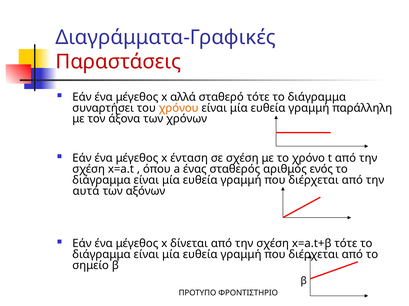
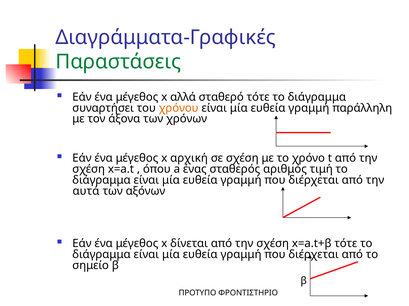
Παραστάσεις colour: red -> green (118, 62)
ένταση: ένταση -> αρχική (189, 159)
ενός: ενός -> τιμή (321, 170)
